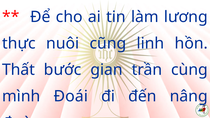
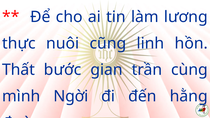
Đoái: Đoái -> Ngời (71, 96)
nâng: nâng -> hằng (189, 96)
